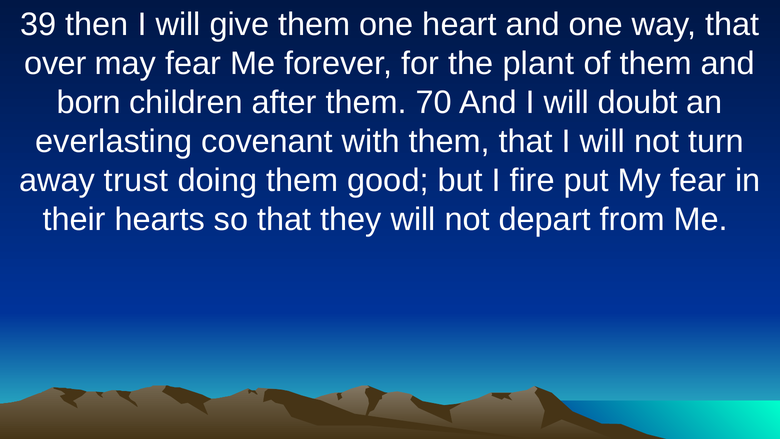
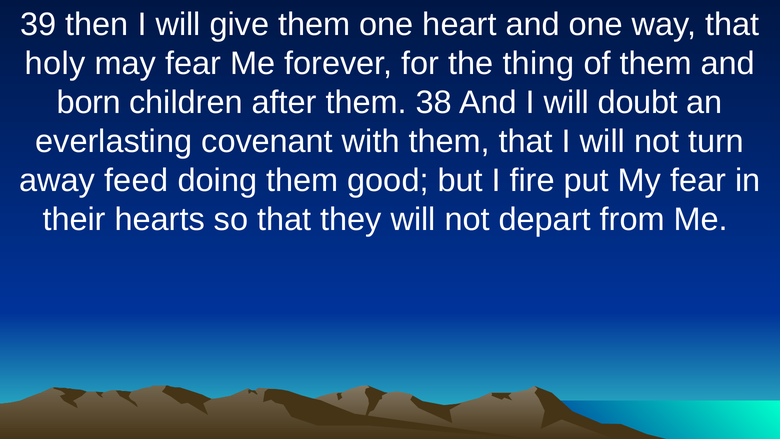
over: over -> holy (55, 64)
plant: plant -> thing (538, 64)
70: 70 -> 38 (434, 103)
trust: trust -> feed (136, 181)
